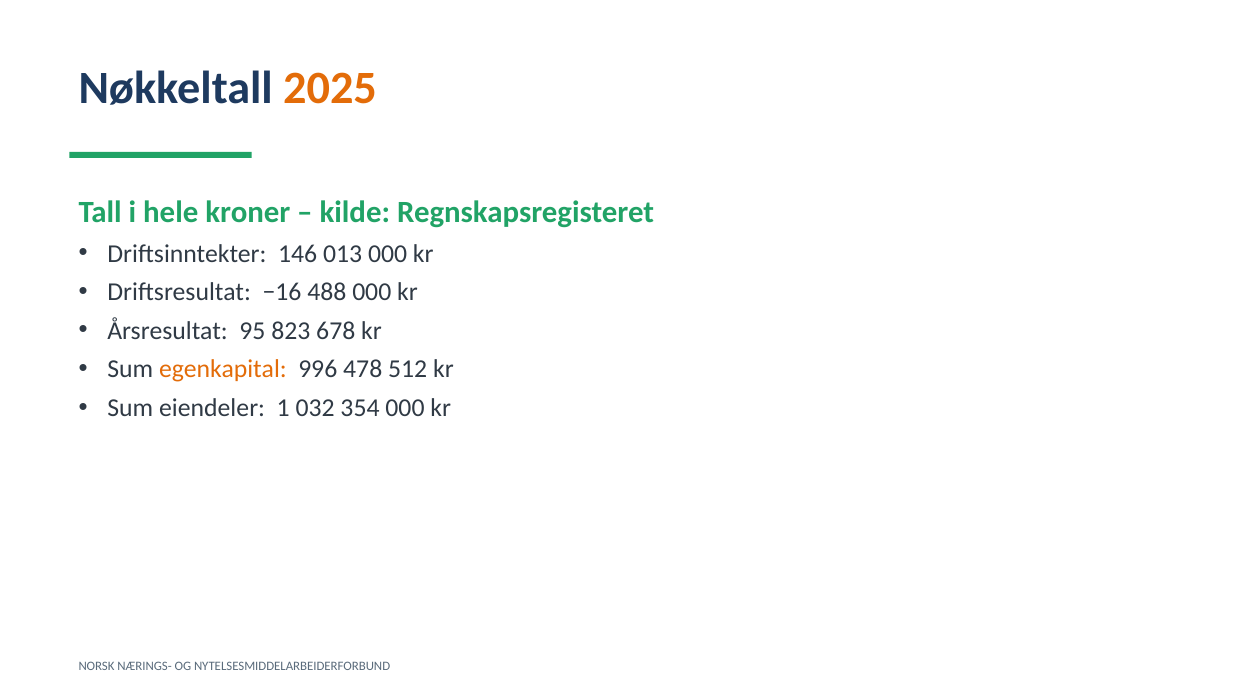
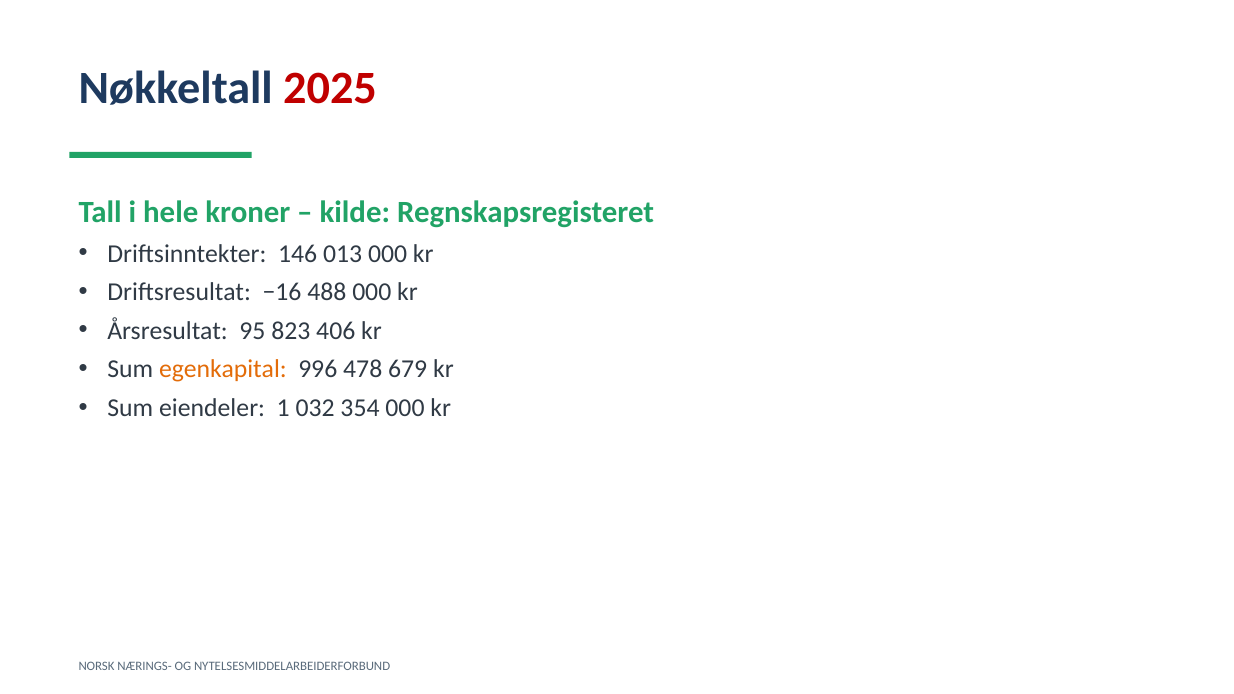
2025 colour: orange -> red (330, 88)
678: 678 -> 406 (336, 331)
512: 512 -> 679 (408, 370)
